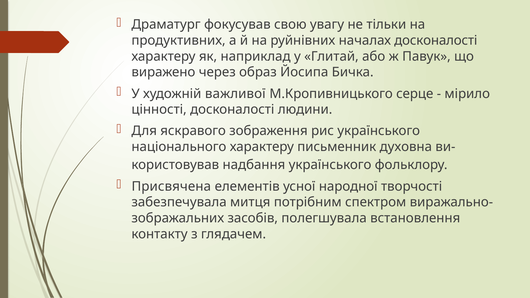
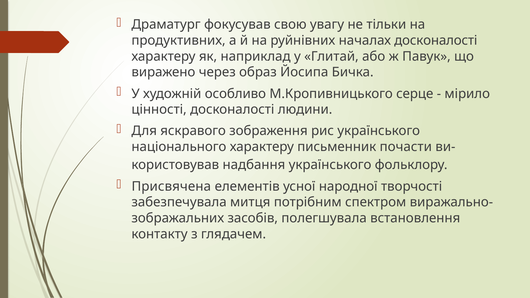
важливої: важливої -> особливо (235, 94)
духовна: духовна -> почасти (406, 147)
